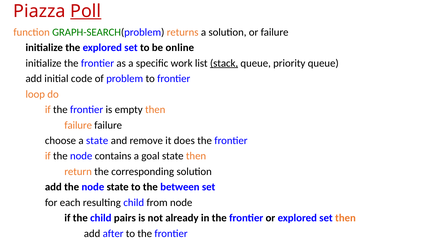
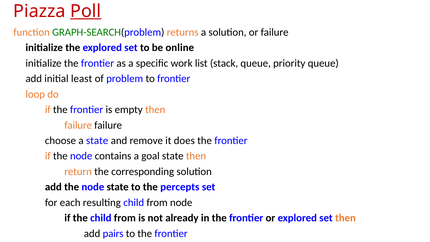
stack underline: present -> none (224, 63)
code: code -> least (82, 79)
between: between -> percepts (180, 187)
the child pairs: pairs -> from (125, 218)
after: after -> pairs (113, 233)
